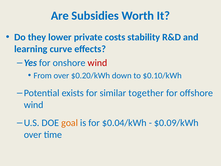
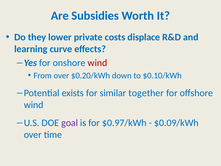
stability: stability -> displace (144, 37)
goal colour: orange -> purple (70, 123)
$0.04/kWh: $0.04/kWh -> $0.97/kWh (124, 123)
